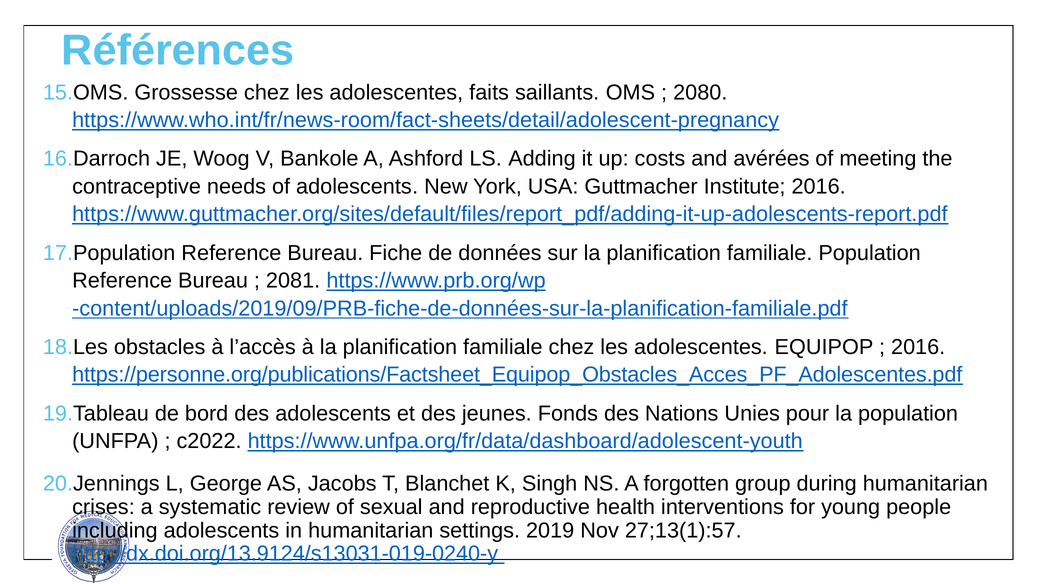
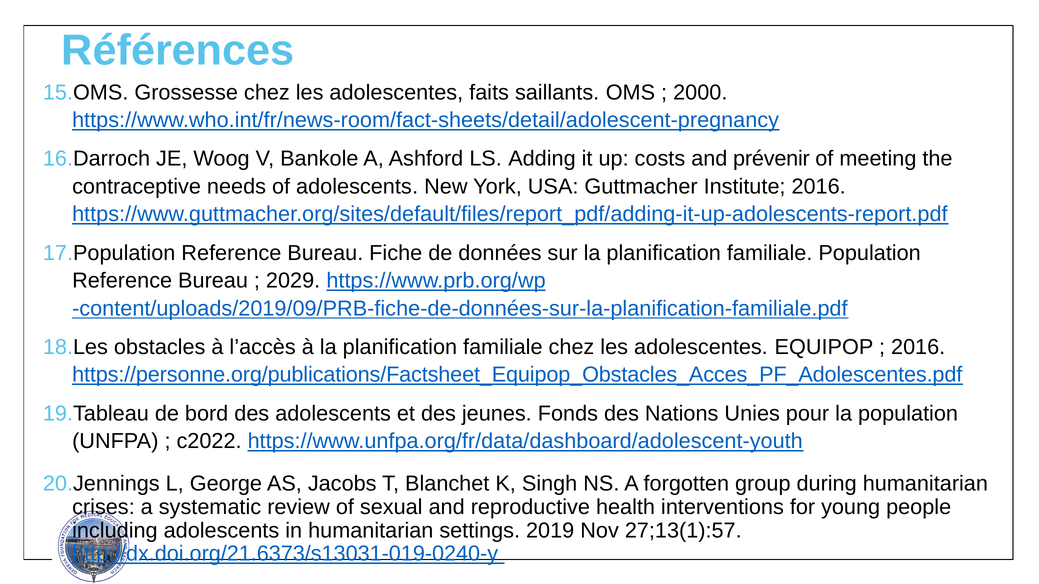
2080: 2080 -> 2000 (700, 92)
avérées: avérées -> prévenir (771, 159)
2081: 2081 -> 2029 (293, 281)
http://dx.doi.org/13.9124/s13031-019-0240-y: http://dx.doi.org/13.9124/s13031-019-0240-y -> http://dx.doi.org/21.6373/s13031-019-0240-y (285, 554)
